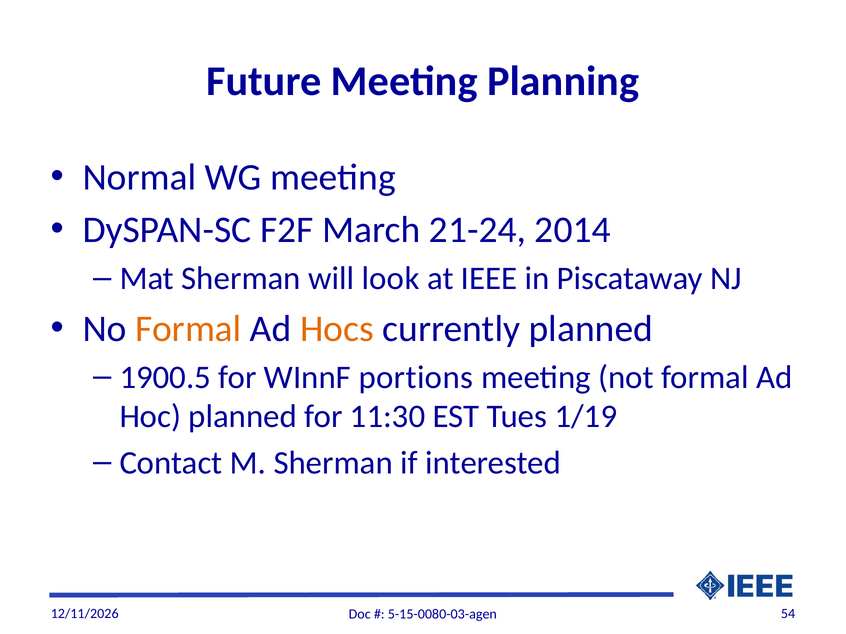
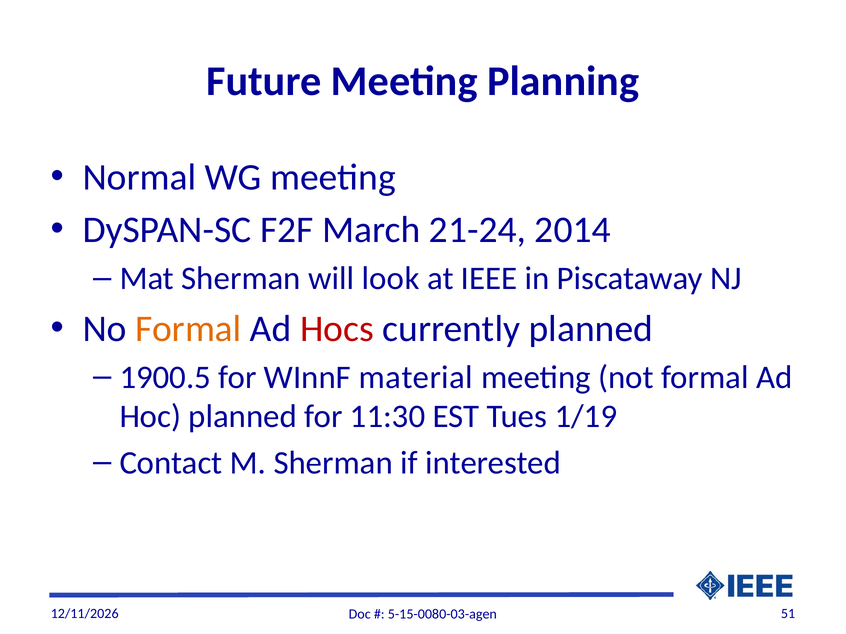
Hocs colour: orange -> red (337, 329)
portions: portions -> material (416, 377)
54: 54 -> 51 (788, 614)
